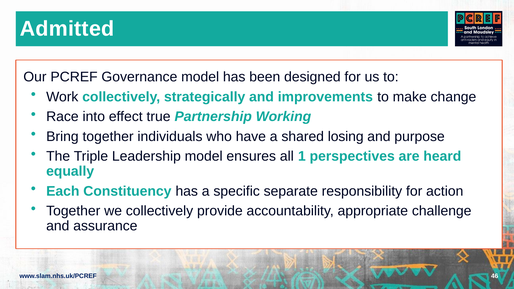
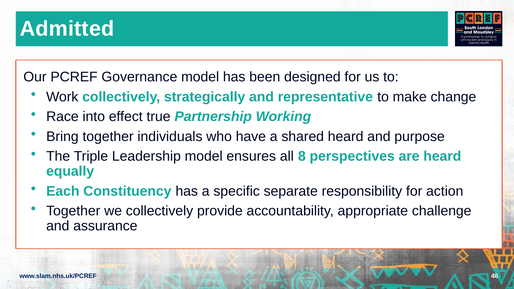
improvements: improvements -> representative (325, 97)
shared losing: losing -> heard (346, 136)
1: 1 -> 8 (302, 156)
